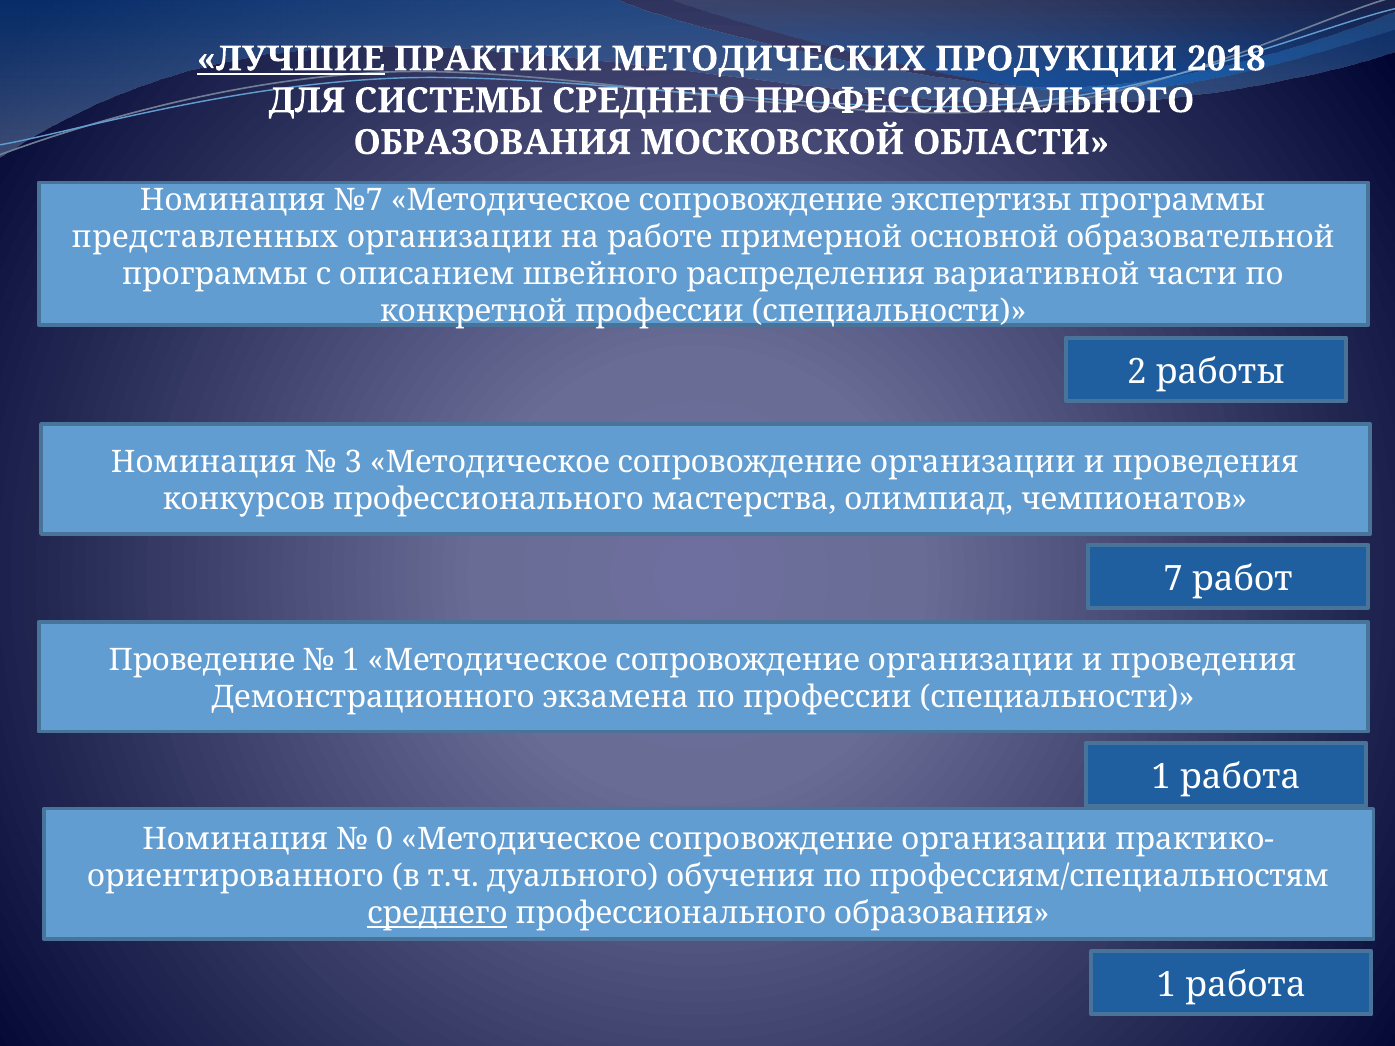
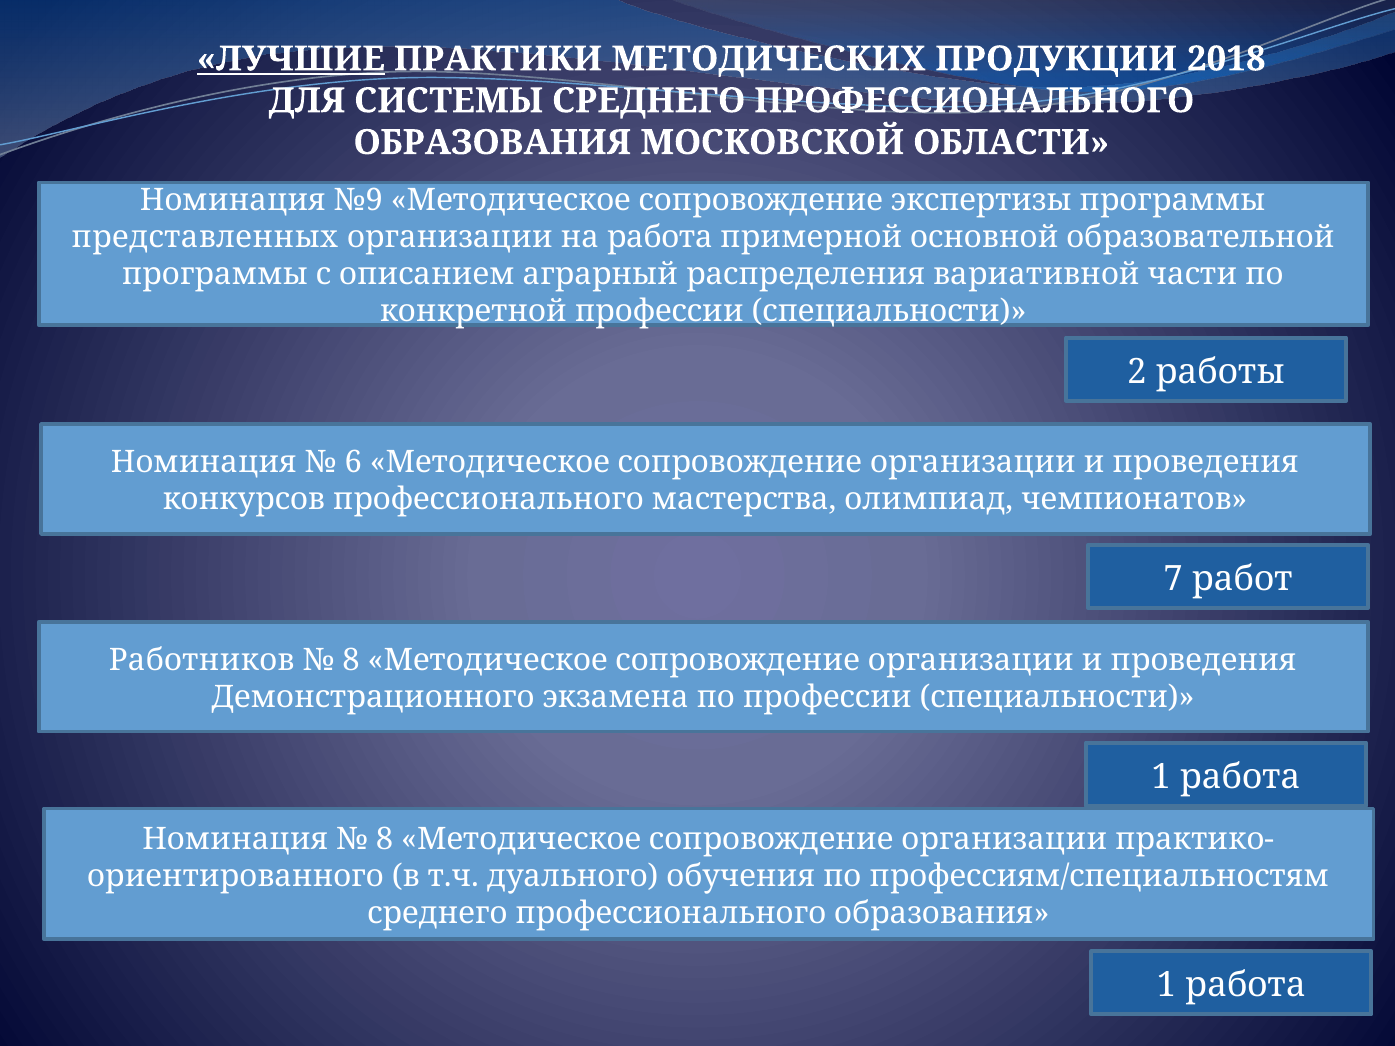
№7: №7 -> №9 (358, 200)
на работе: работе -> работа (660, 237)
швейного: швейного -> аграрный (600, 275)
3: 3 -> 6 (353, 463)
Проведение: Проведение -> Работников (202, 660)
1: 1 -> 8 (351, 660)
0: 0 -> 8 (385, 839)
среднего underline: present -> none (437, 913)
